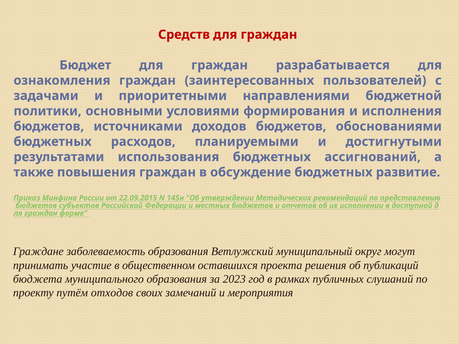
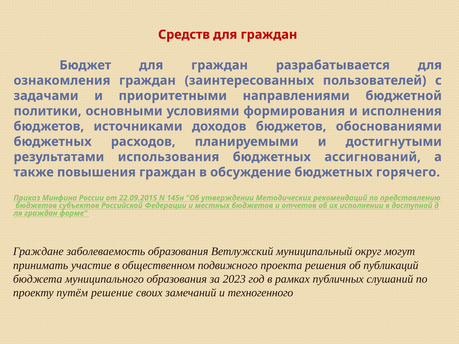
развитие: развитие -> горячего (408, 172)
оставшихся: оставшихся -> подвижного (228, 265)
отходов: отходов -> решение (112, 293)
мероприятия: мероприятия -> техногенного (260, 293)
